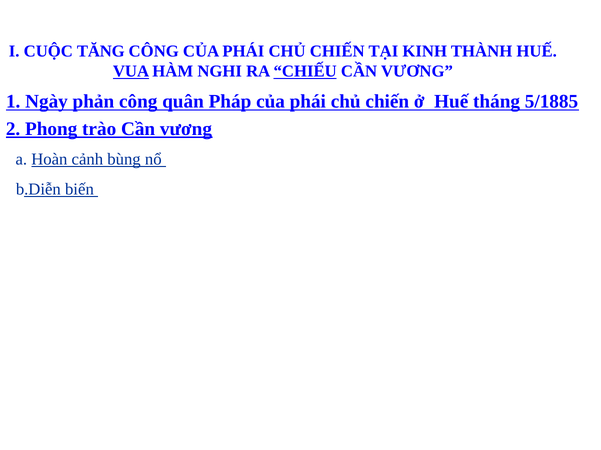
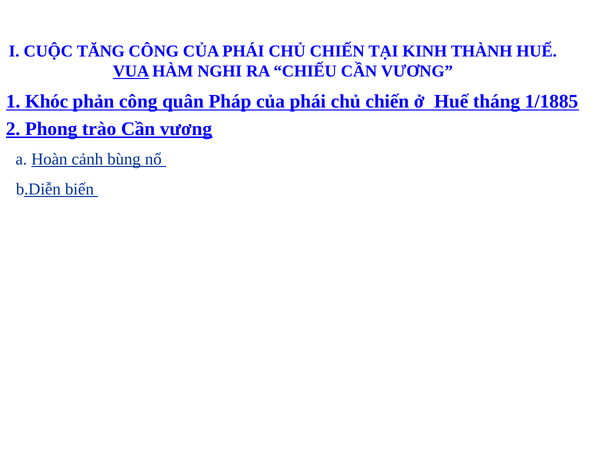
CHIẾU underline: present -> none (305, 71)
Ngày: Ngày -> Khóc (47, 101)
5/1885: 5/1885 -> 1/1885 (552, 101)
